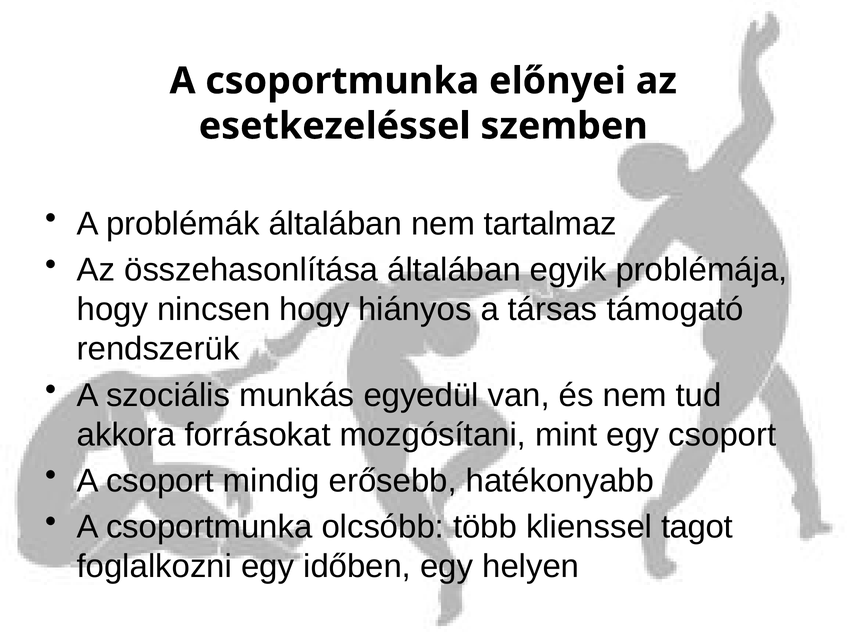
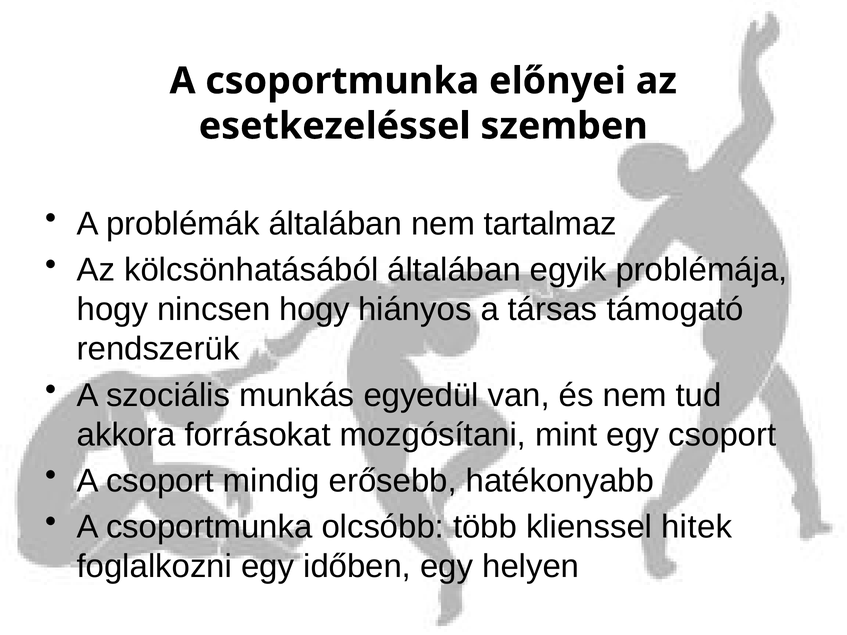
összehasonlítása: összehasonlítása -> kölcsönhatásából (251, 270)
tagot: tagot -> hitek (697, 527)
